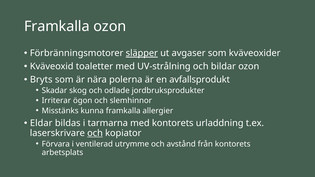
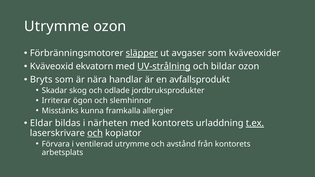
Framkalla: Framkalla -> Utrymme (57, 26)
toaletter: toaletter -> ekvatorn (95, 66)
UV-strålning underline: none -> present (164, 66)
polerna: polerna -> handlar (126, 80)
tarmarna: tarmarna -> närheten (108, 123)
t.ex underline: none -> present (255, 123)
